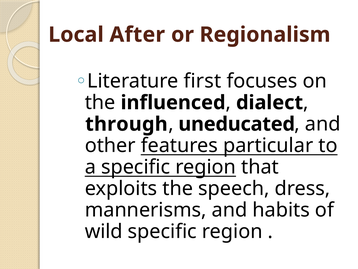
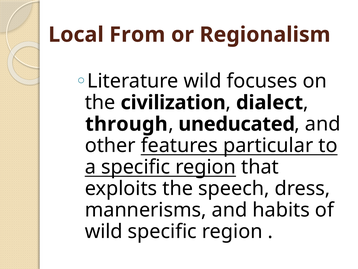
After: After -> From (137, 35)
Literature first: first -> wild (203, 81)
influenced: influenced -> civilization (173, 102)
